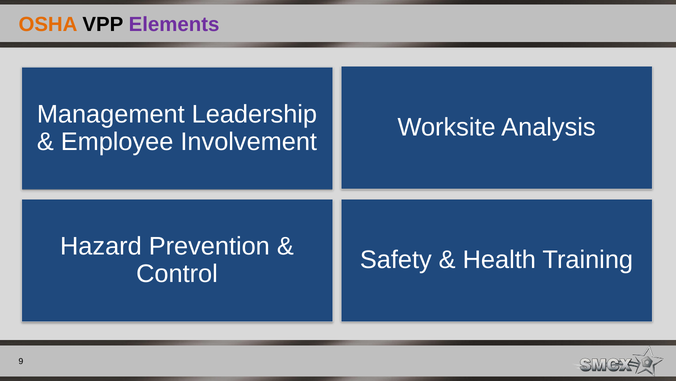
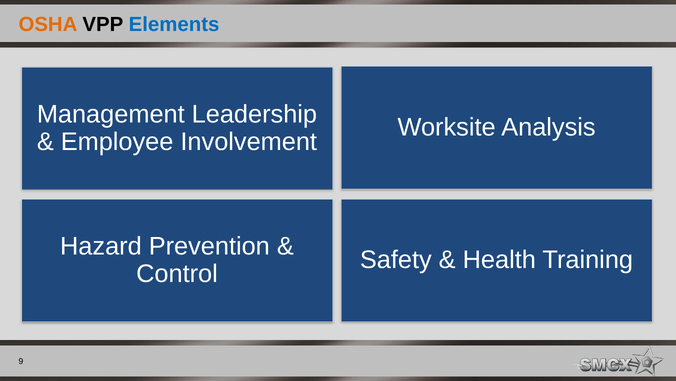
Elements colour: purple -> blue (174, 24)
